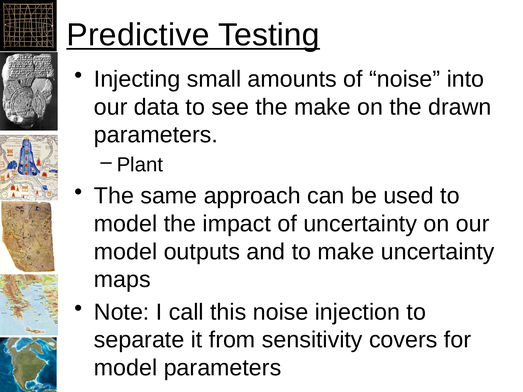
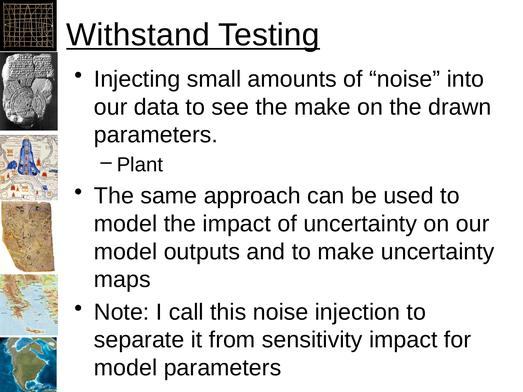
Predictive: Predictive -> Withstand (138, 35)
sensitivity covers: covers -> impact (403, 340)
